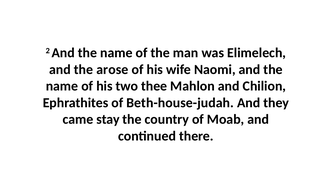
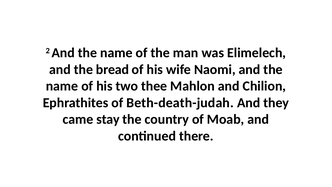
arose: arose -> bread (112, 69)
Beth-house-judah: Beth-house-judah -> Beth-death-judah (180, 103)
